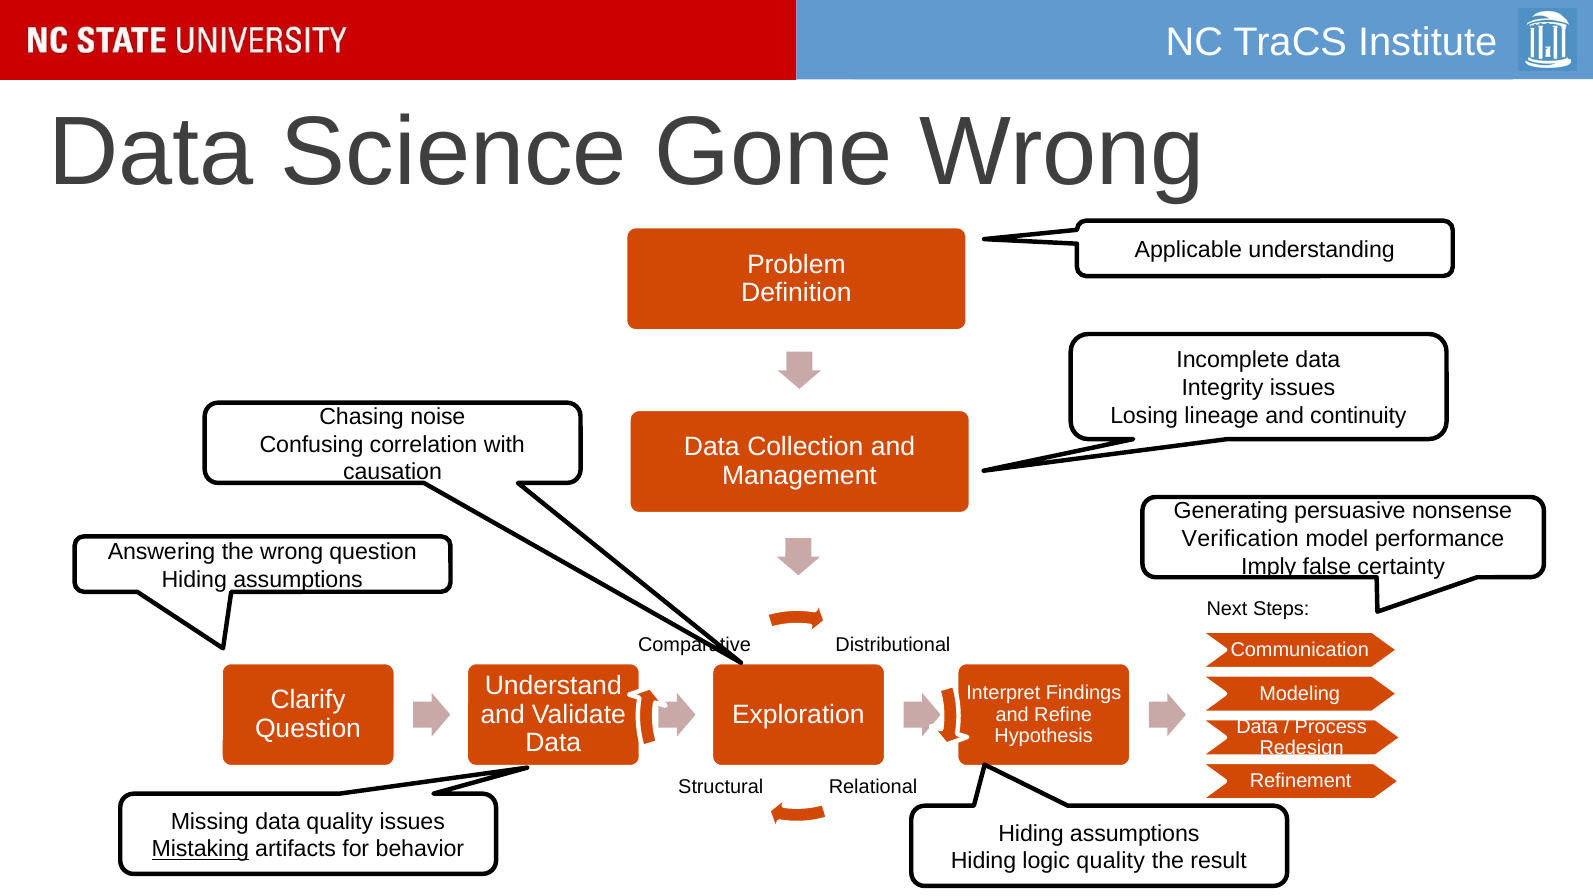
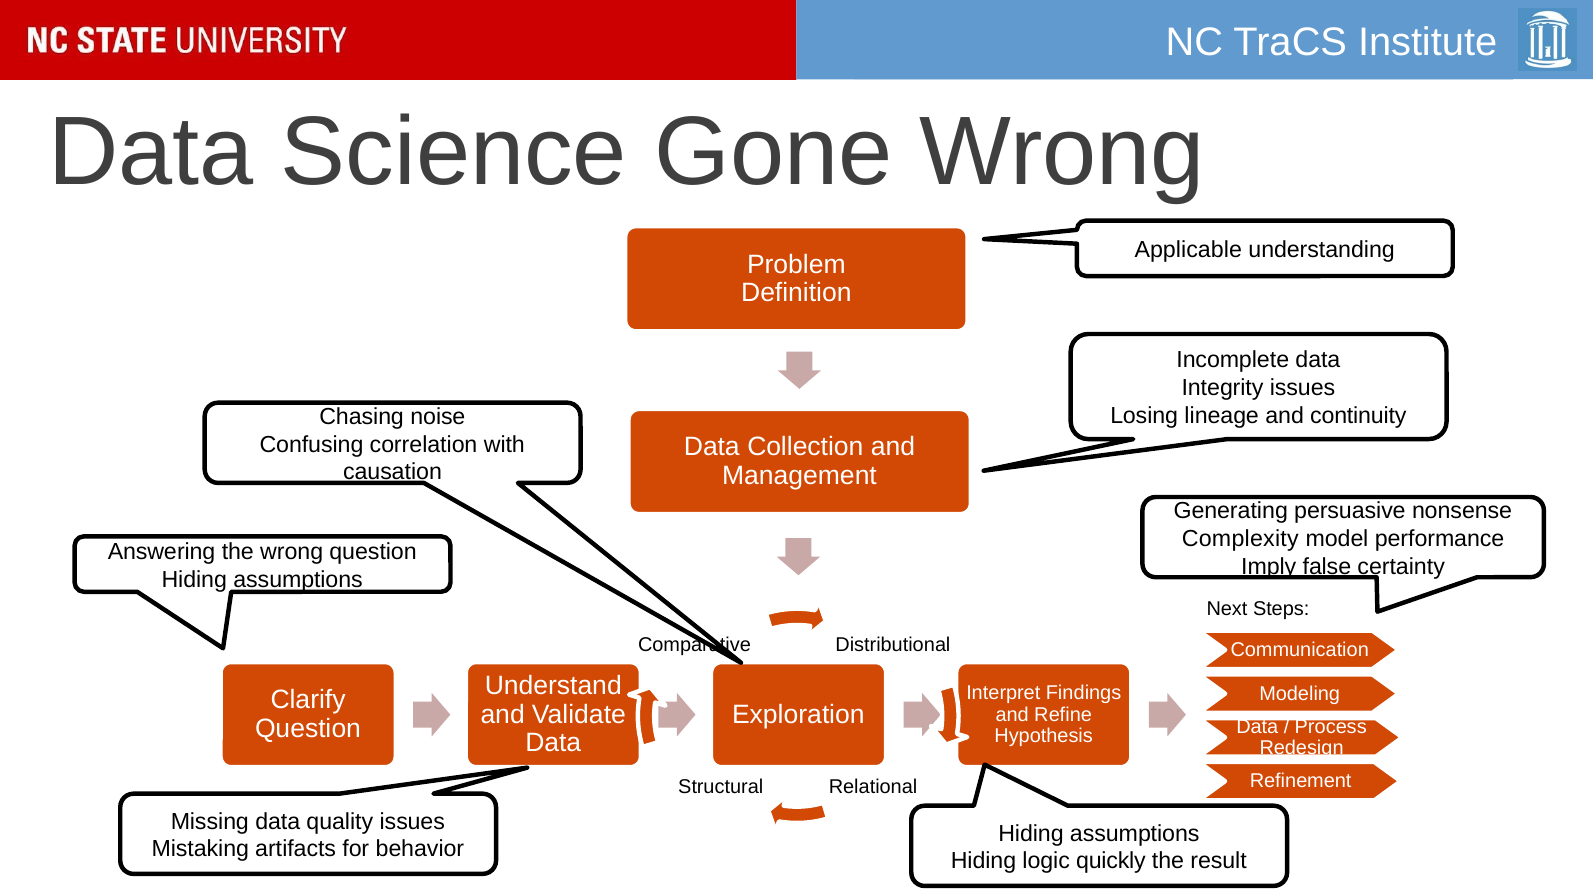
Verification: Verification -> Complexity (1240, 539)
Mistaking underline: present -> none (200, 849)
logic quality: quality -> quickly (1111, 861)
